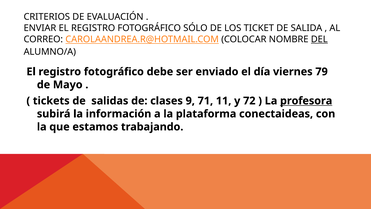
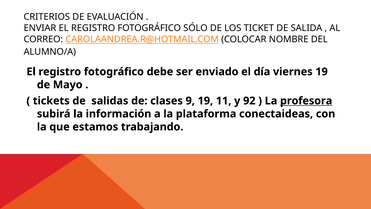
DEL underline: present -> none (319, 39)
viernes 79: 79 -> 19 (322, 72)
9 71: 71 -> 19 (205, 101)
72: 72 -> 92 (249, 101)
